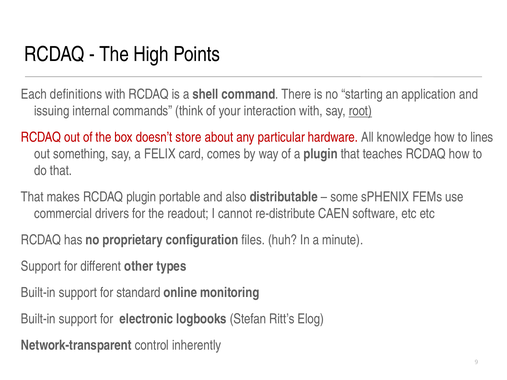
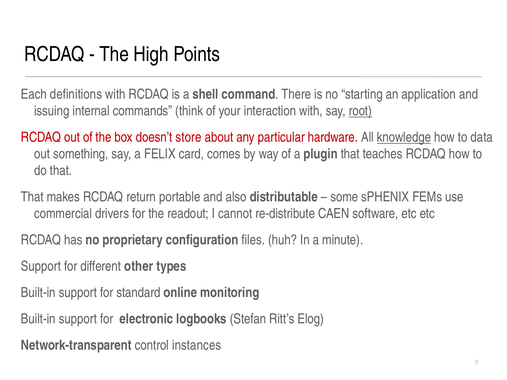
knowledge underline: none -> present (404, 137)
lines: lines -> data (482, 137)
RCDAQ plugin: plugin -> return (141, 197)
inherently: inherently -> instances (197, 346)
